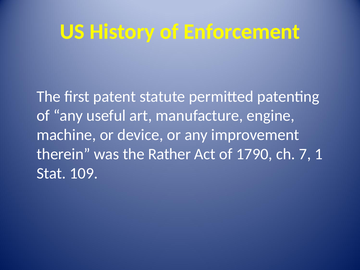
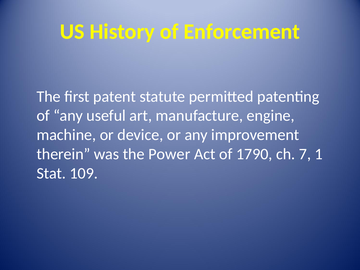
Rather: Rather -> Power (169, 154)
